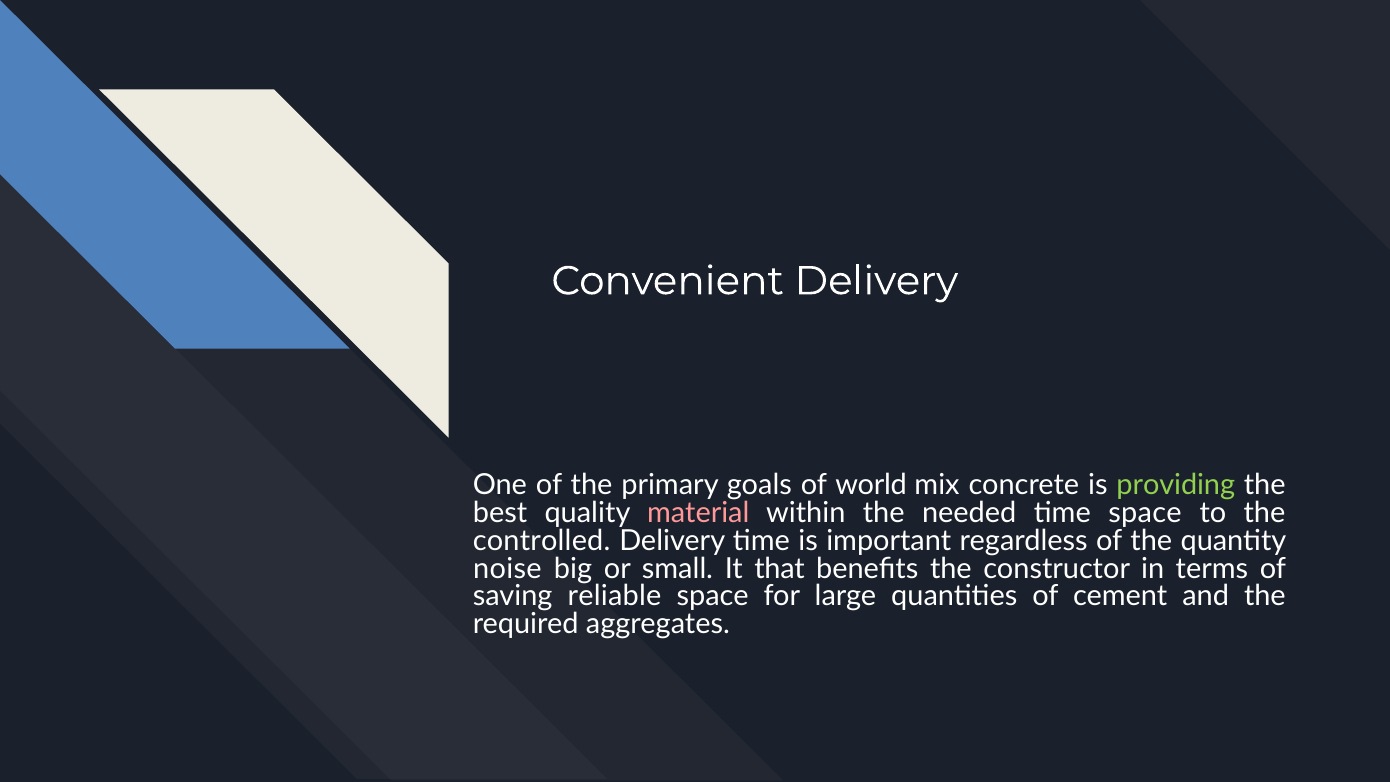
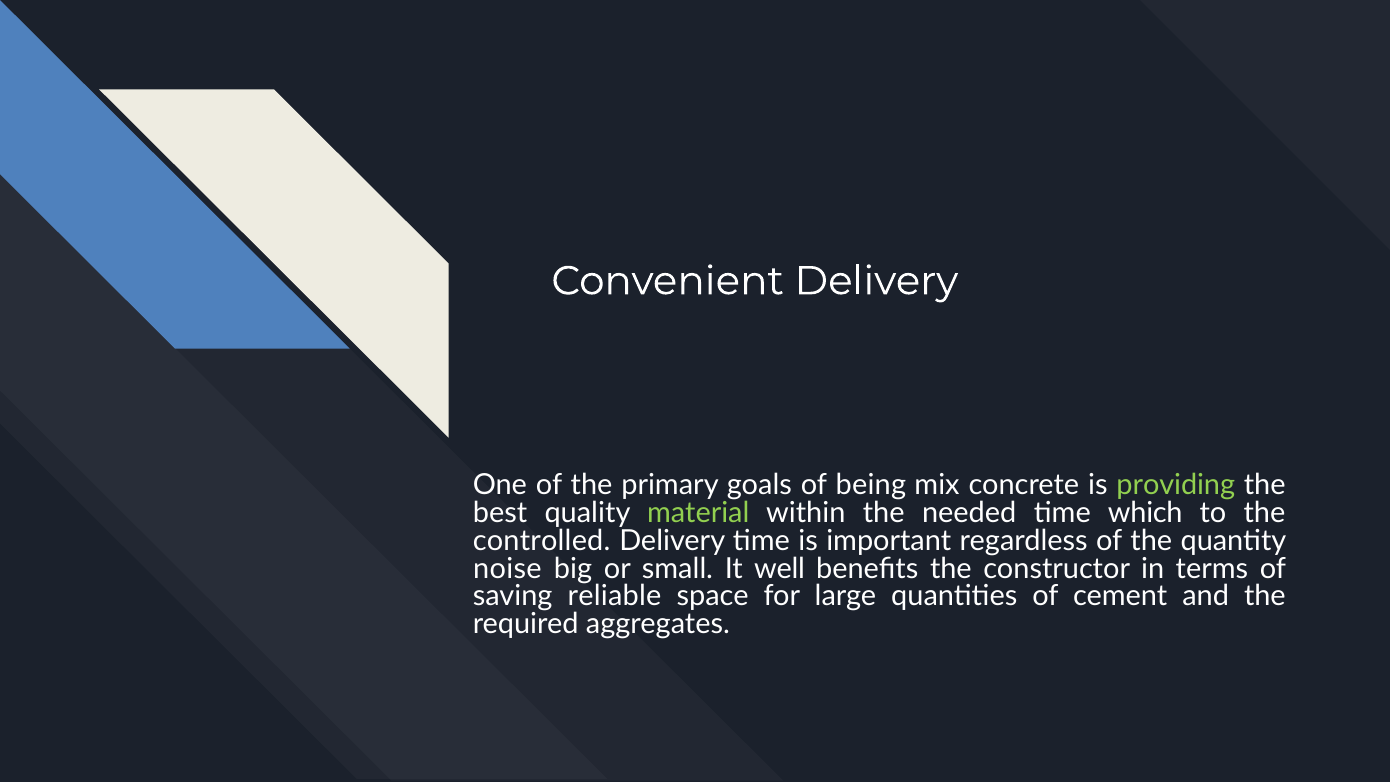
world: world -> being (871, 485)
material colour: pink -> light green (698, 513)
time space: space -> which (1145, 513)
that: that -> well (780, 569)
